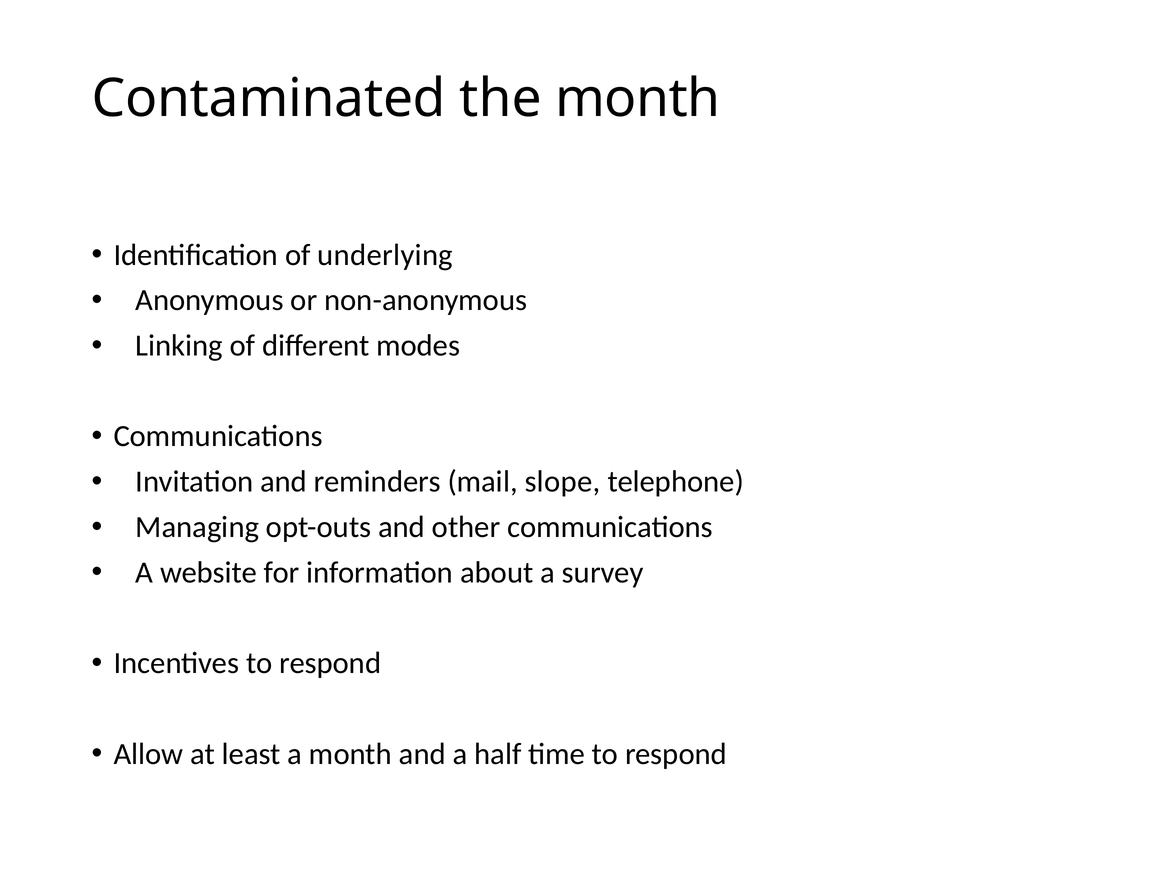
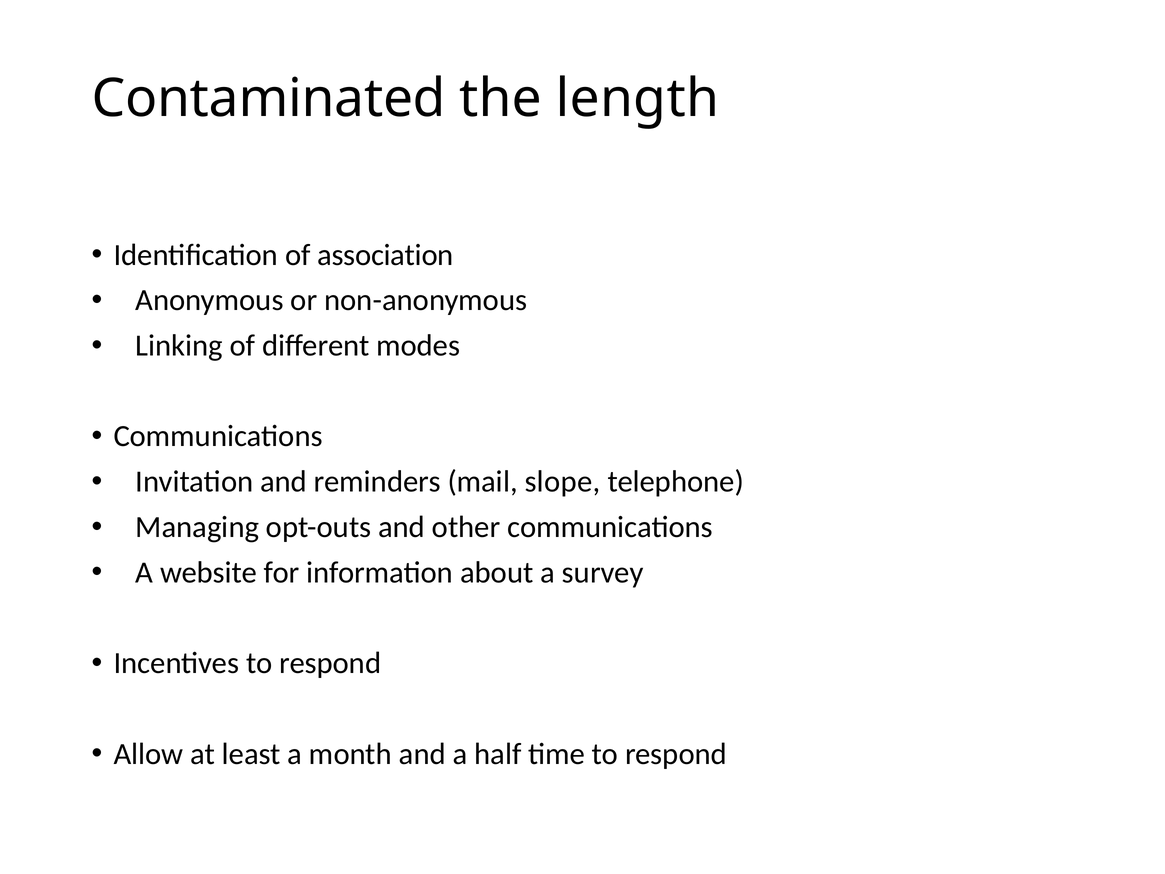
the month: month -> length (637, 99)
underlying: underlying -> association (385, 255)
